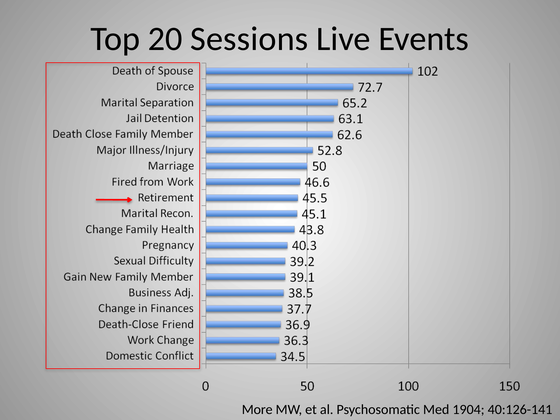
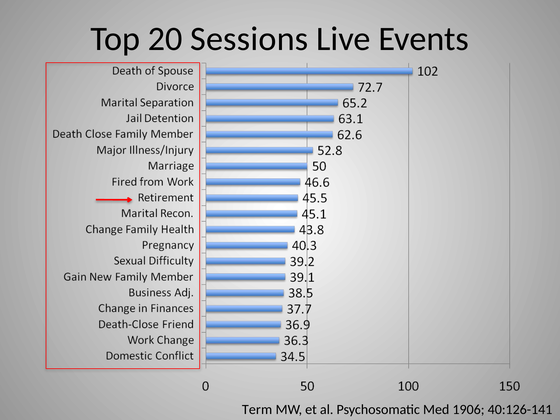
More: More -> Term (257, 410)
1904: 1904 -> 1906 (468, 410)
